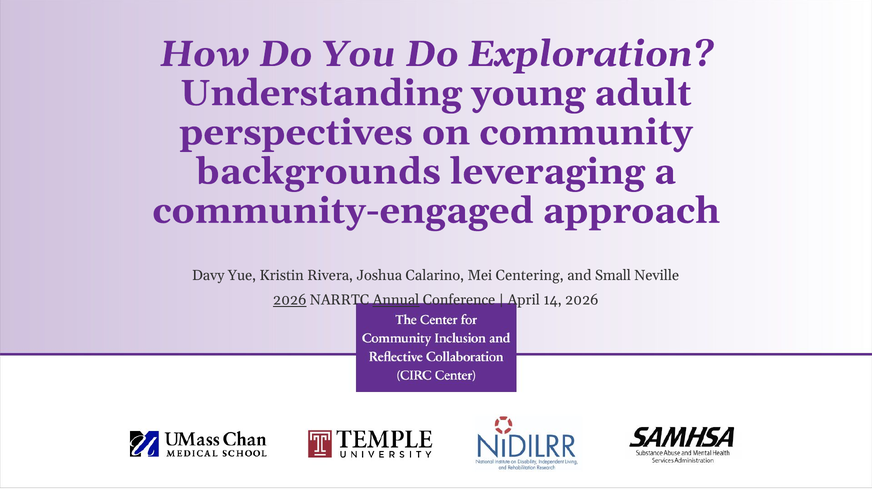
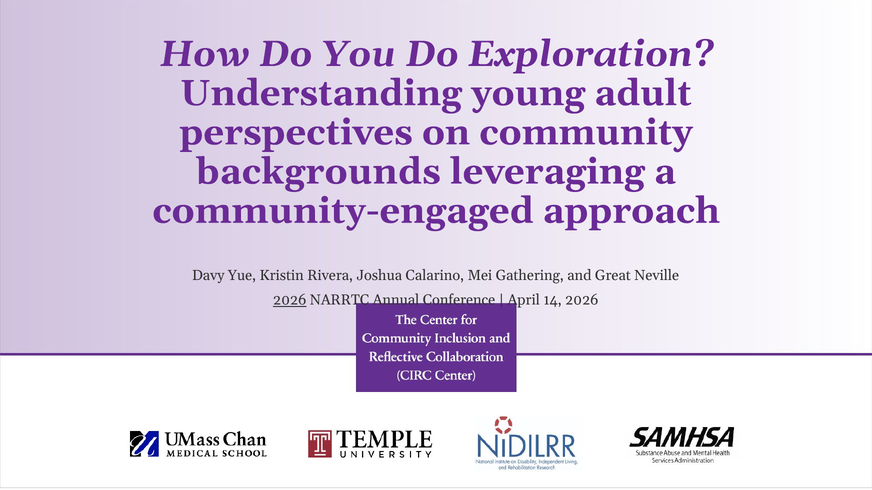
Centering: Centering -> Gathering (530, 276)
Small: Small -> Great (613, 276)
Annual underline: present -> none (396, 300)
